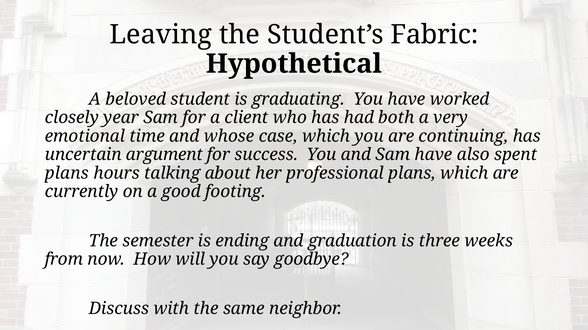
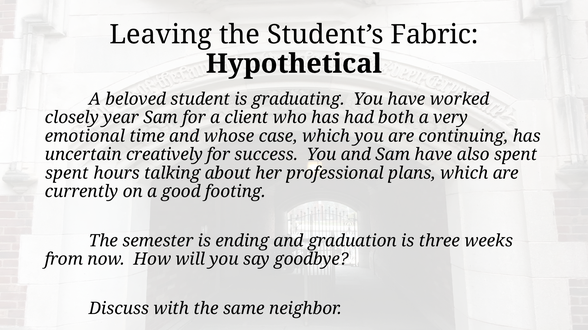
argument: argument -> creatively (164, 155)
plans: plans -> spent (67, 174)
